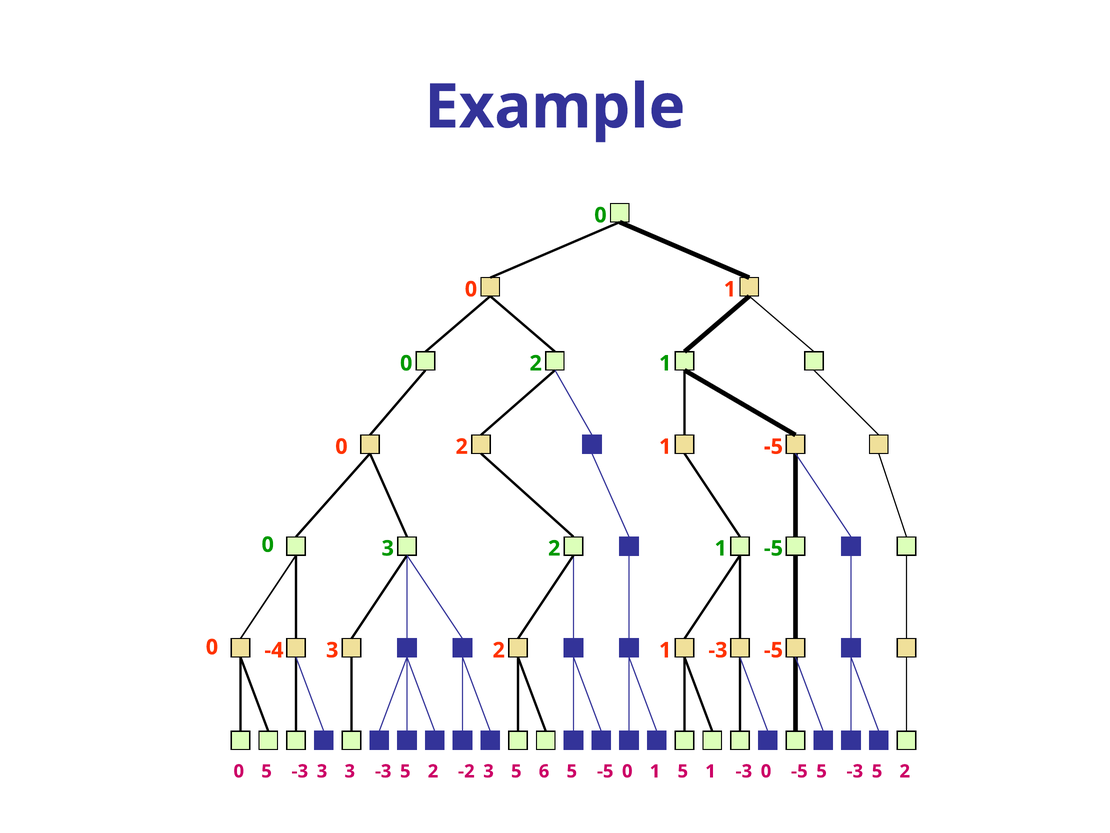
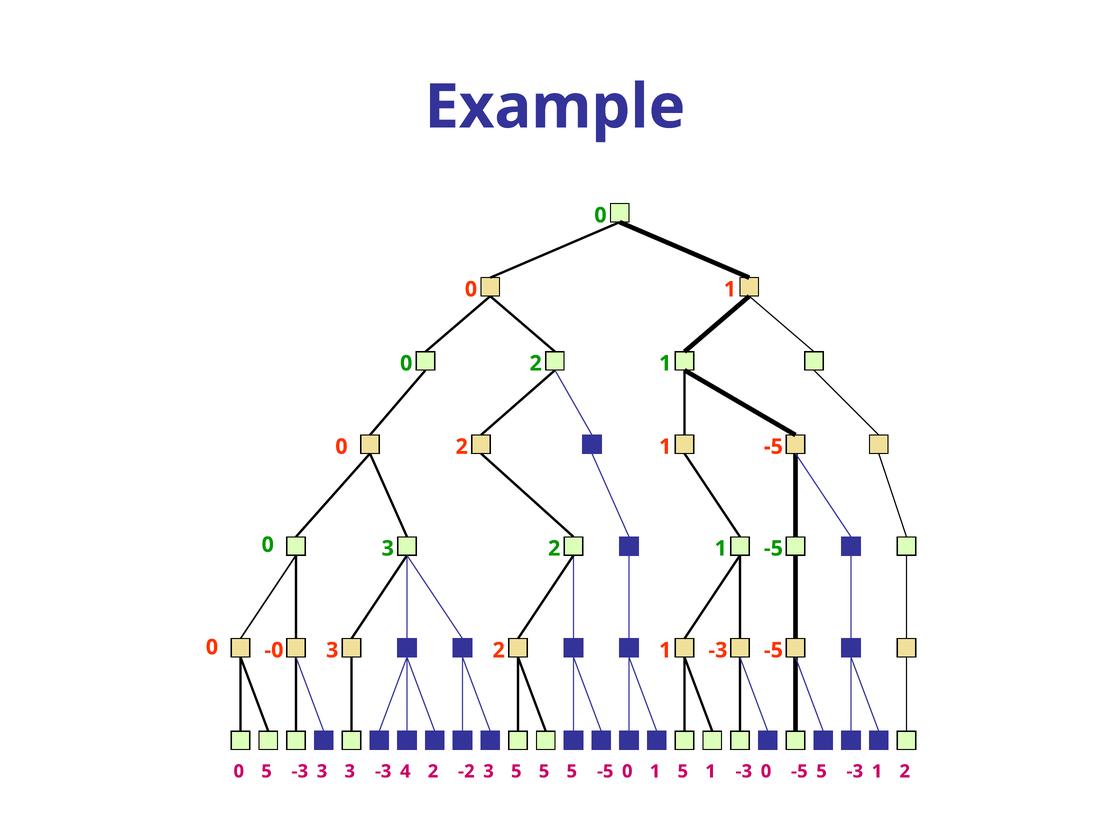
-4: -4 -> -0 (274, 650)
5: 5 -> 4 (405, 771)
5 -3 6: 6 -> 5 (544, 771)
5 5: 5 -> 1 (877, 771)
